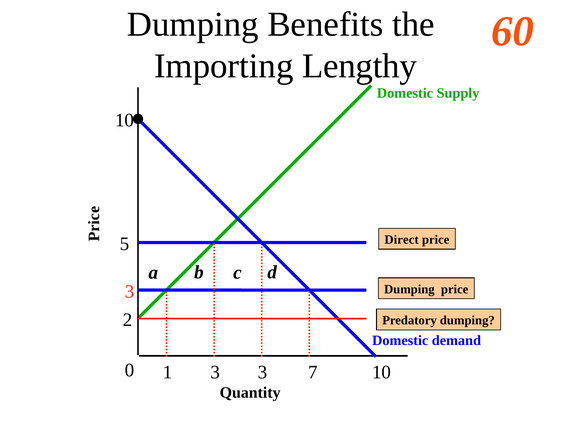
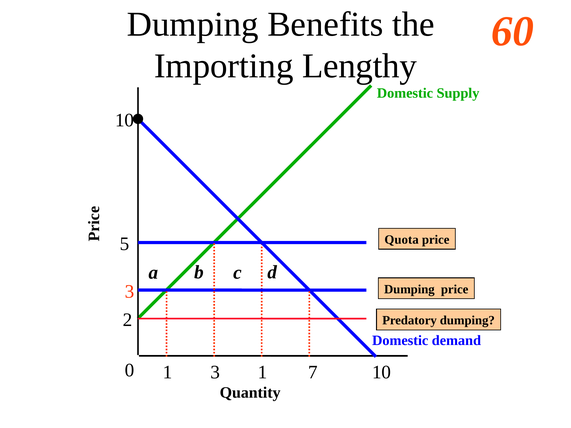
Direct: Direct -> Quota (402, 240)
3 3: 3 -> 1 (263, 372)
